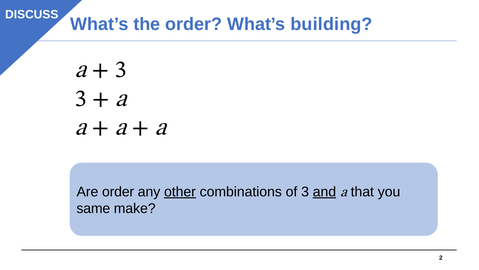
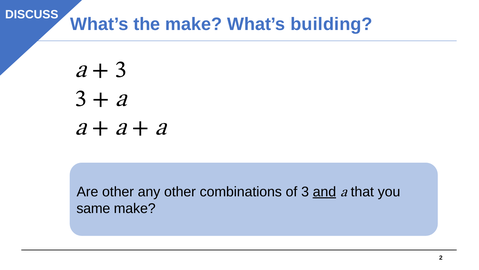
the order: order -> make (194, 24)
Are order: order -> other (118, 191)
other underline: present -> none (180, 191)
